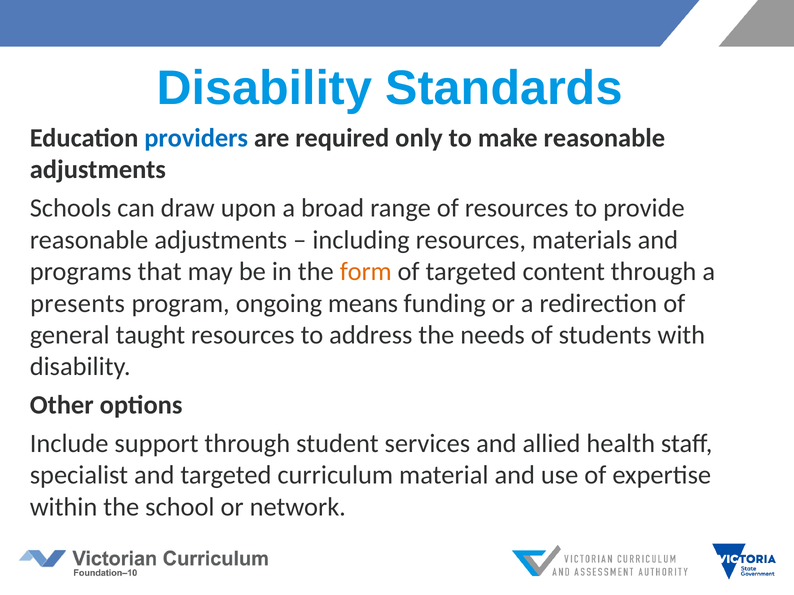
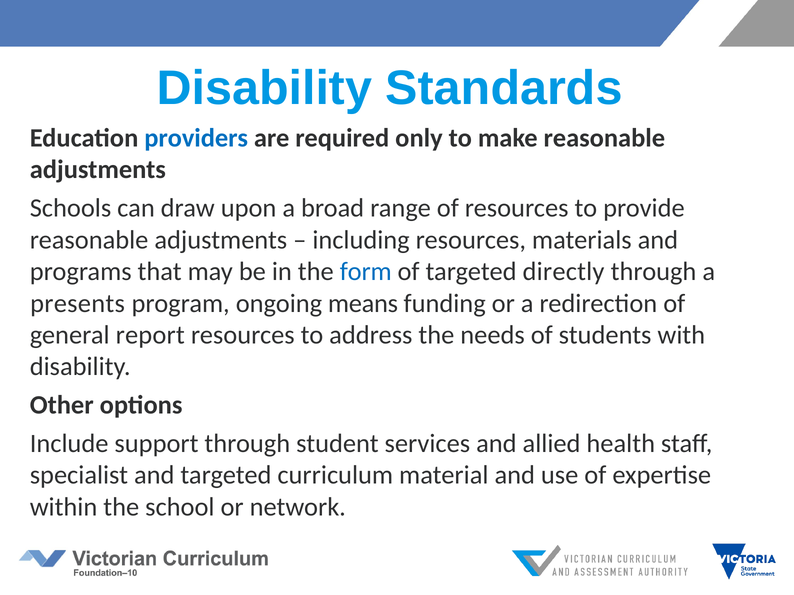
form colour: orange -> blue (366, 272)
content: content -> directly (564, 272)
taught: taught -> report (150, 335)
